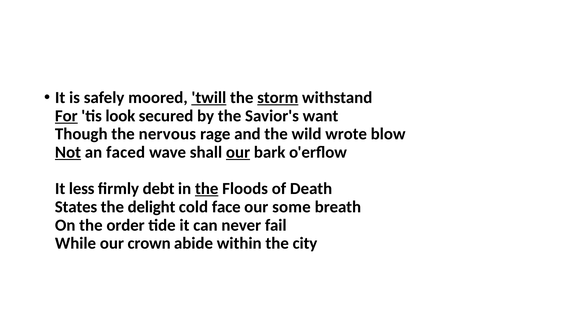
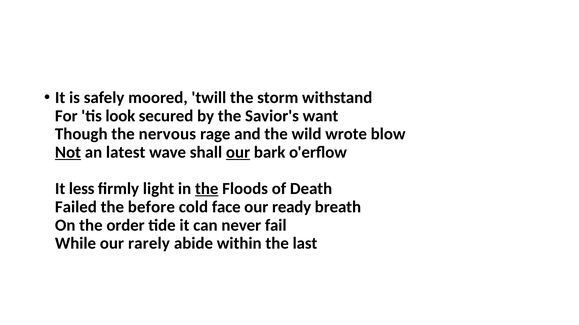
twill underline: present -> none (209, 98)
storm underline: present -> none (278, 98)
For underline: present -> none (66, 116)
faced: faced -> latest (126, 153)
debt: debt -> light (159, 189)
States: States -> Failed (76, 207)
delight: delight -> before (151, 207)
some: some -> ready (292, 207)
crown: crown -> rarely (149, 244)
city: city -> last (305, 244)
